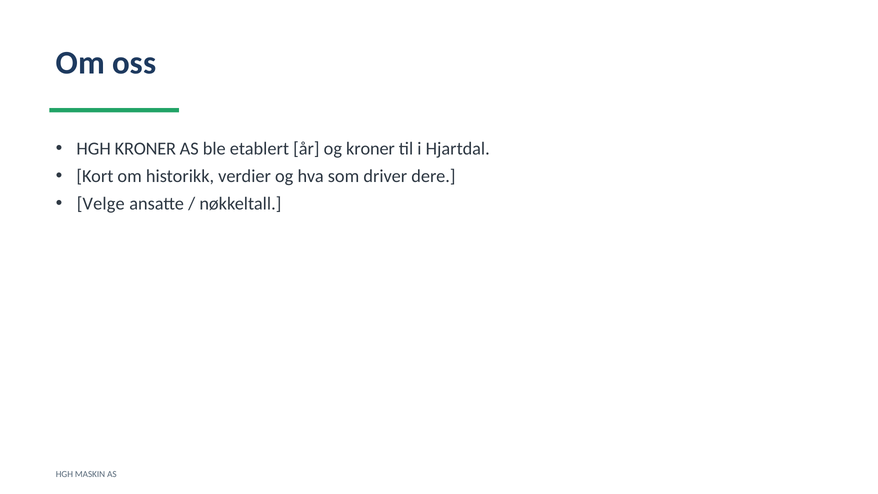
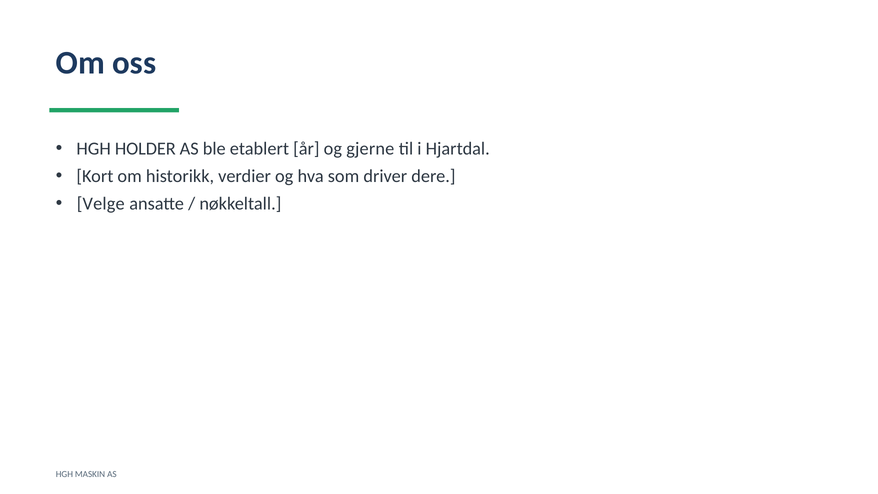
HGH KRONER: KRONER -> HOLDER (145, 149)
og kroner: kroner -> gjerne (370, 149)
